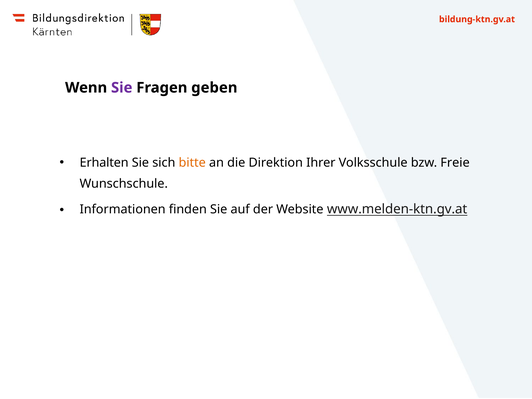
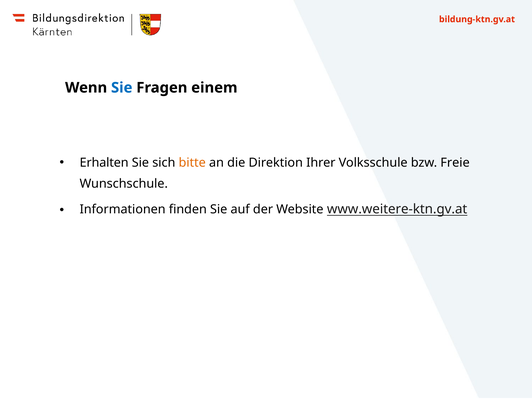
Sie colour: purple -> blue (122, 88)
geben: geben -> einem (214, 88)
www.melden-ktn.gv.at: www.melden-ktn.gv.at -> www.weitere-ktn.gv.at (397, 209)
